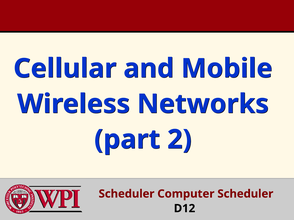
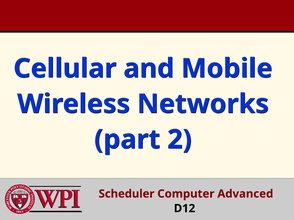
Computer Scheduler: Scheduler -> Advanced (245, 194)
